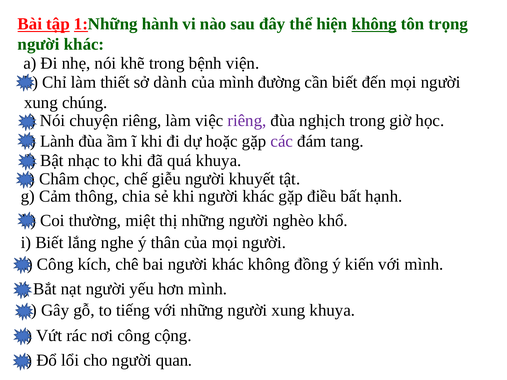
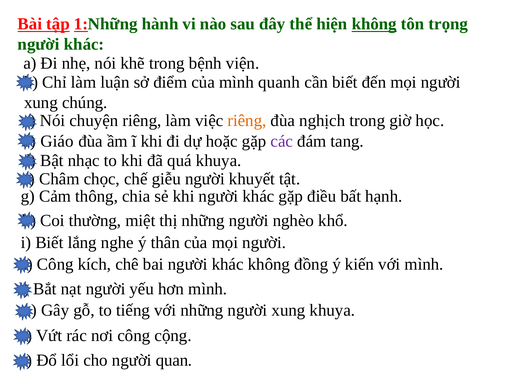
thiết: thiết -> luận (115, 82)
dành: dành -> điểm (170, 82)
đường: đường -> quanh (279, 82)
riêng colour: purple -> orange (247, 121)
Lành: Lành -> Giáo (57, 141)
